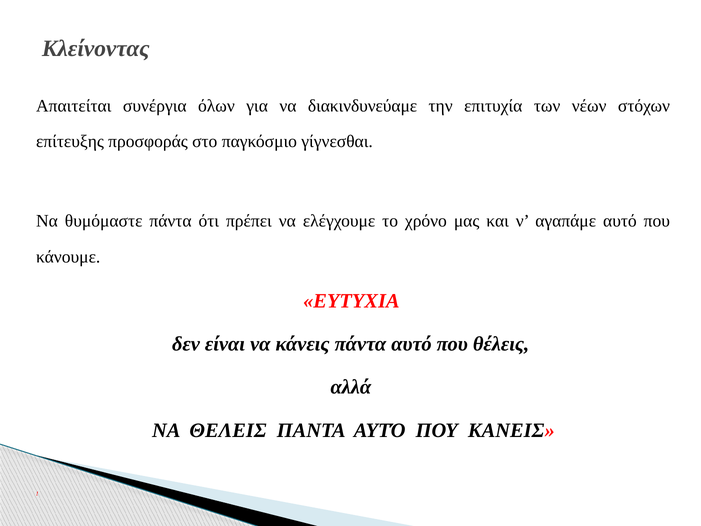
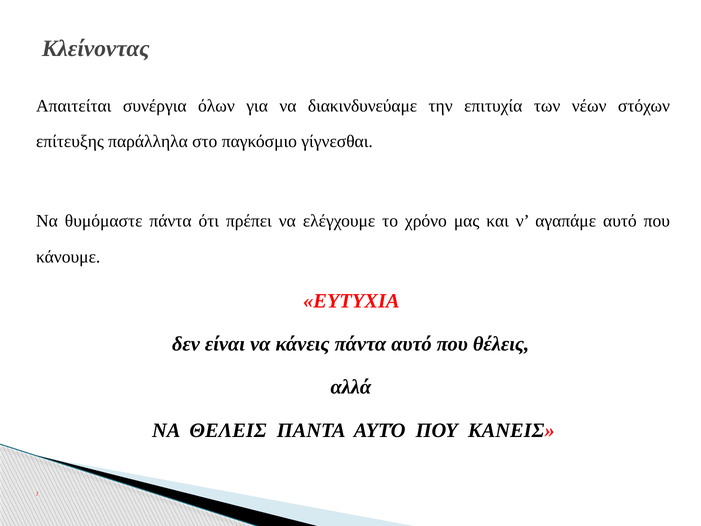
προσφοράς: προσφοράς -> παράλληλα (148, 142)
